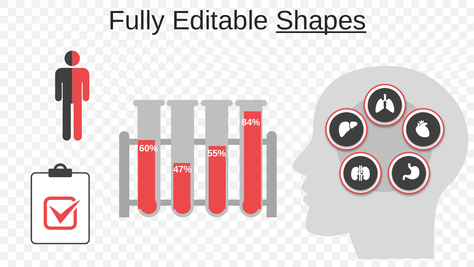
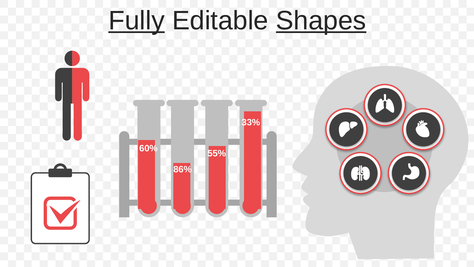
Fully underline: none -> present (137, 21)
84%: 84% -> 33% (251, 122)
47%: 47% -> 86% (183, 169)
